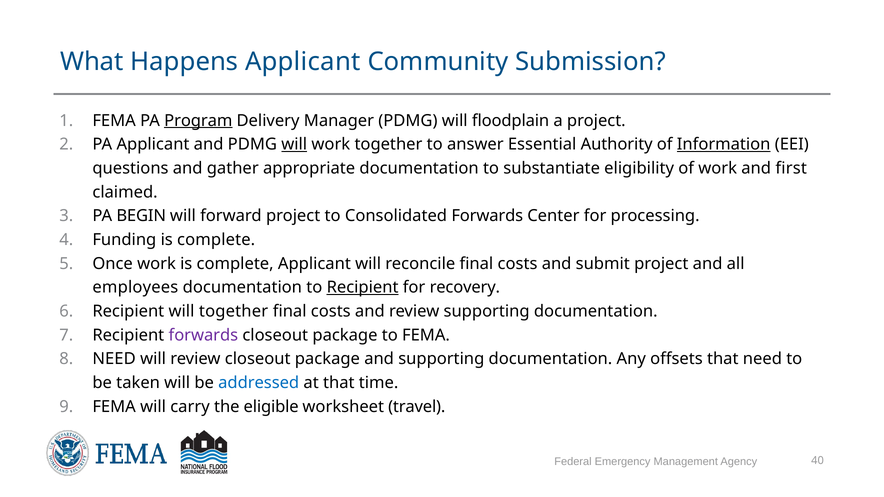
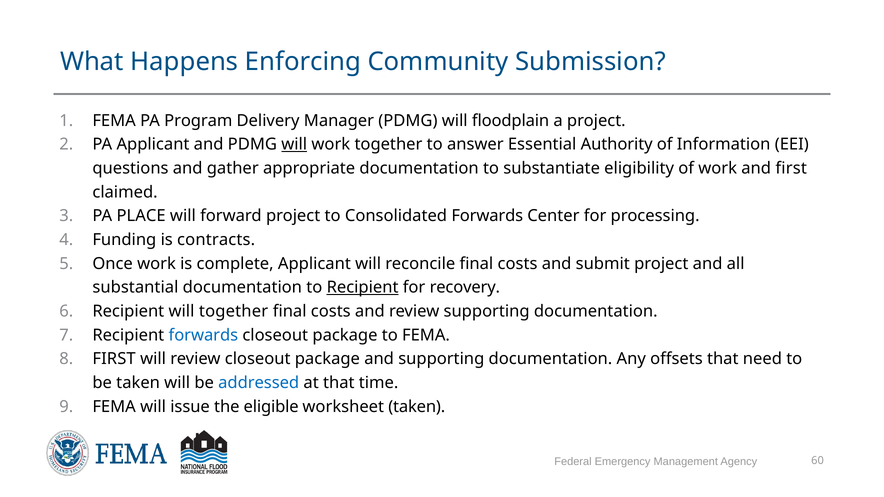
Happens Applicant: Applicant -> Enforcing (303, 62)
Program underline: present -> none (198, 121)
Information underline: present -> none (724, 144)
BEGIN: BEGIN -> PLACE (141, 216)
Funding is complete: complete -> contracts (216, 240)
employees: employees -> substantial (135, 288)
forwards colour: purple -> blue (203, 335)
NEED: NEED -> FIRST (114, 359)
carry: carry -> issue (190, 407)
worksheet travel: travel -> taken (417, 407)
40: 40 -> 60 (818, 461)
